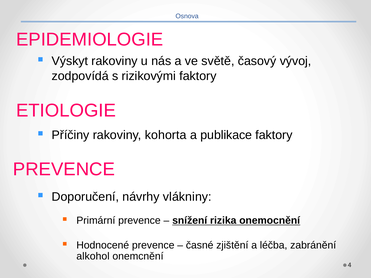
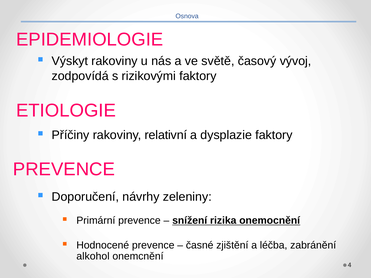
kohorta: kohorta -> relativní (166, 135)
publikace: publikace -> dysplazie (226, 135)
vlákniny: vlákniny -> zeleniny (187, 197)
